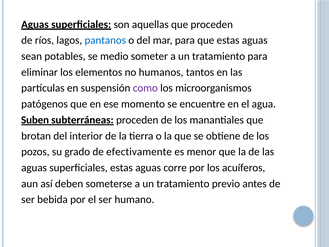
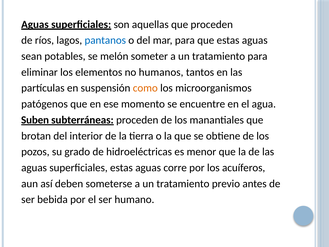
medio: medio -> melón (114, 56)
como colour: purple -> orange (145, 88)
efectivamente: efectivamente -> hidroeléctricas (139, 152)
